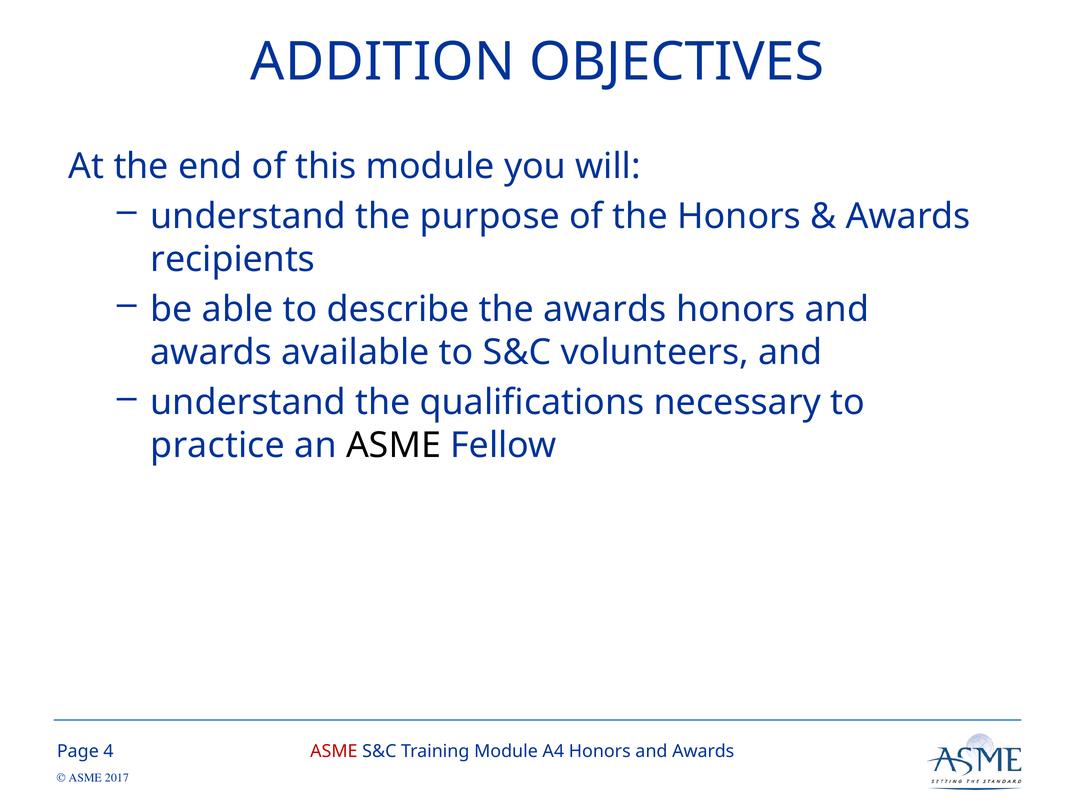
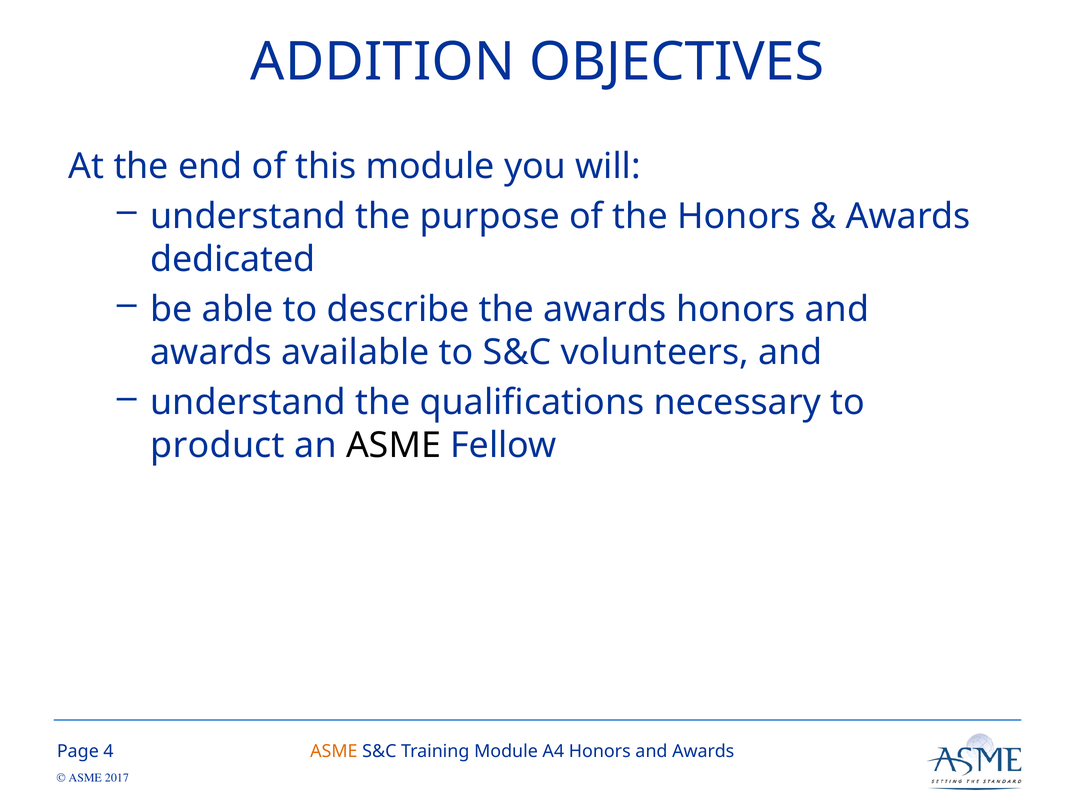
recipients: recipients -> dedicated (233, 259)
practice: practice -> product (218, 446)
ASME colour: red -> orange (334, 752)
